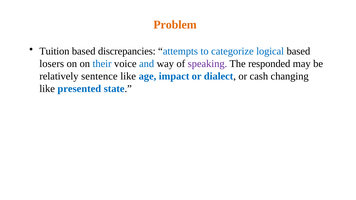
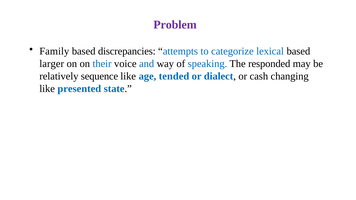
Problem colour: orange -> purple (175, 25)
Tuition: Tuition -> Family (54, 51)
logical: logical -> lexical (270, 51)
losers: losers -> larger (52, 64)
speaking colour: purple -> blue (207, 64)
sentence: sentence -> sequence (99, 76)
impact: impact -> tended (174, 76)
